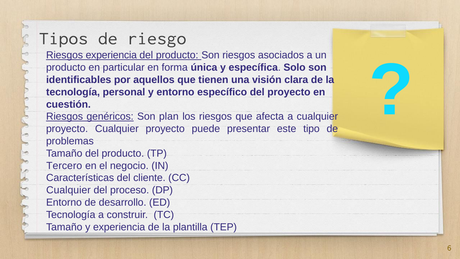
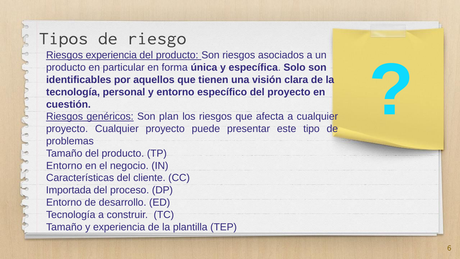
Tercero: Tercero -> Entorno (64, 166)
Cualquier: Cualquier -> Importada (69, 190)
